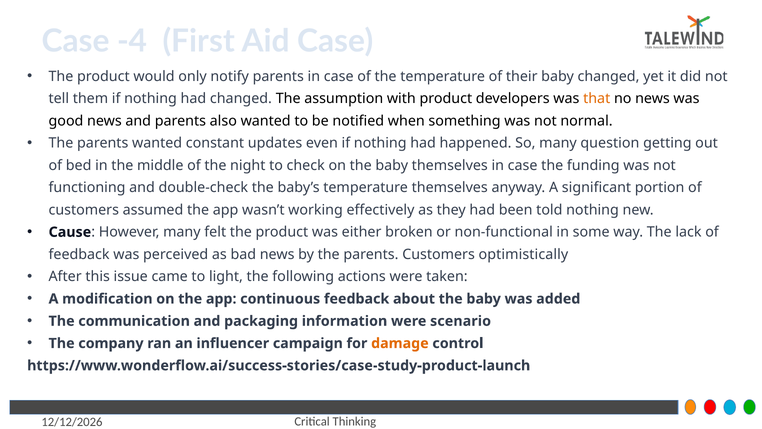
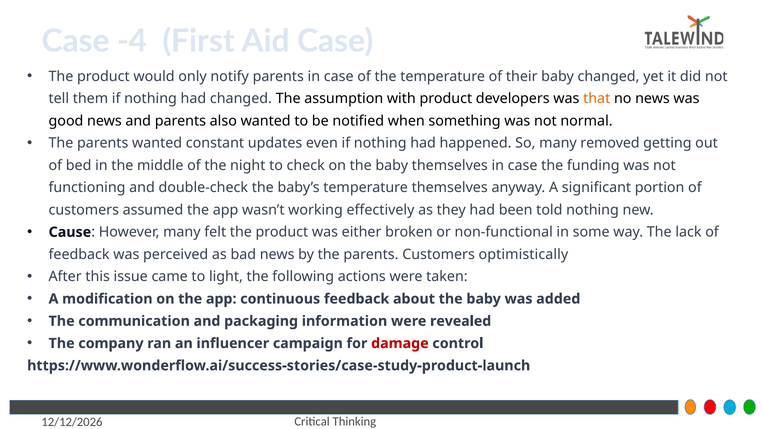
question: question -> removed (610, 143)
scenario: scenario -> revealed (461, 321)
damage colour: orange -> red (400, 343)
